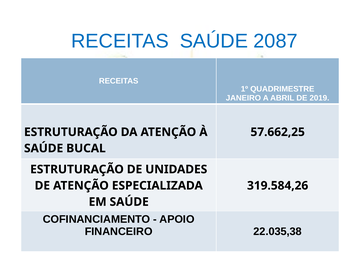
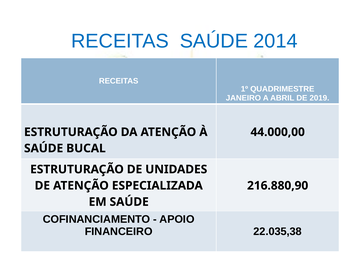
2087: 2087 -> 2014 (276, 41)
57.662,25: 57.662,25 -> 44.000,00 (278, 132)
319.584,26: 319.584,26 -> 216.880,90 (278, 185)
